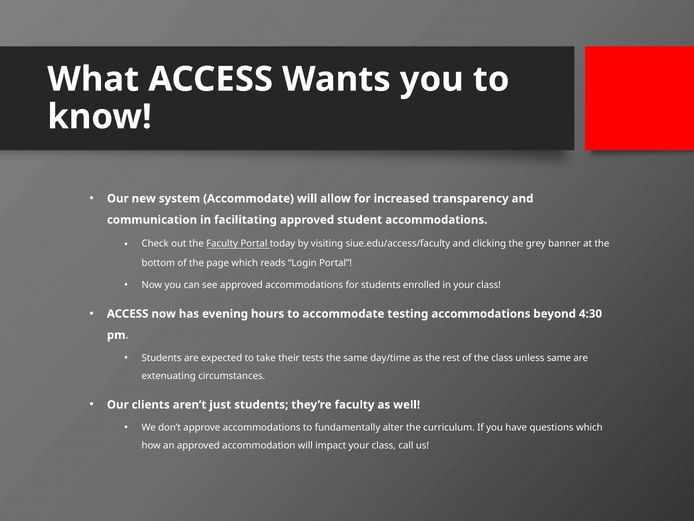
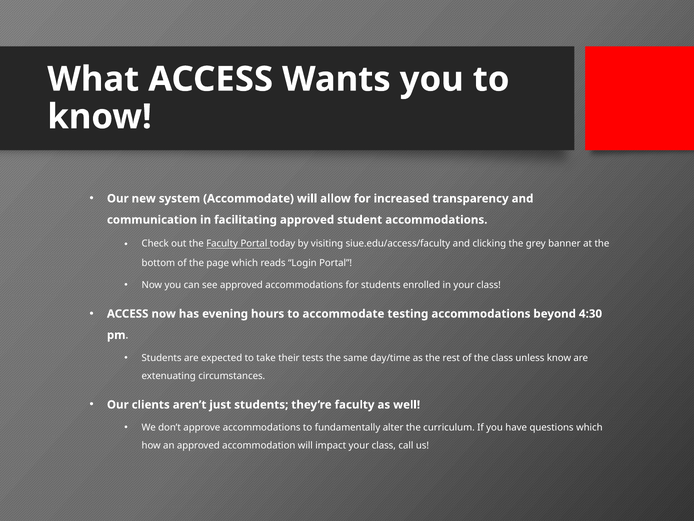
unless same: same -> know (559, 358)
